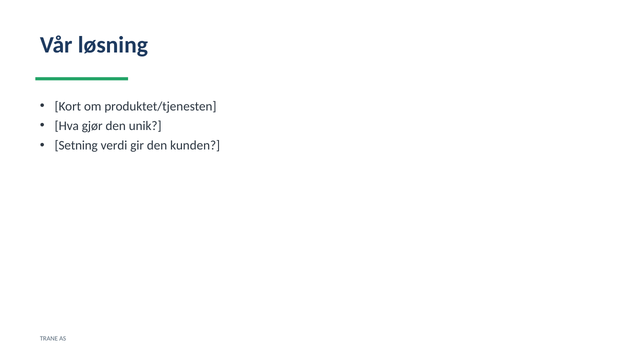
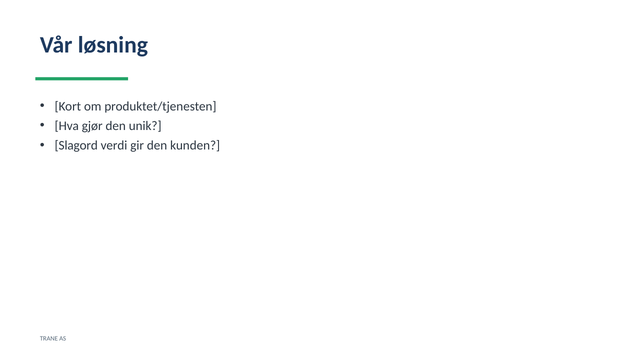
Setning: Setning -> Slagord (76, 146)
